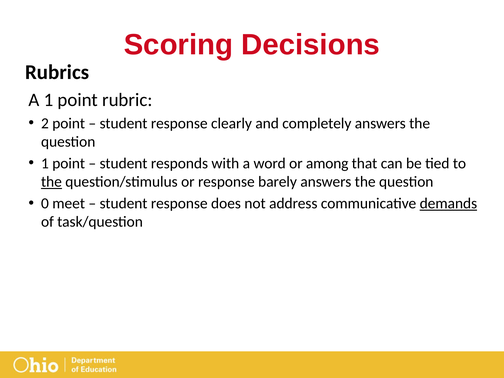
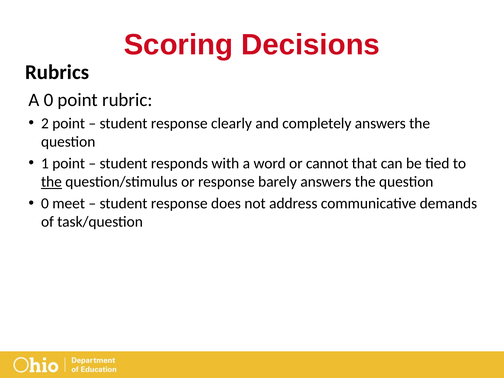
A 1: 1 -> 0 (49, 100)
among: among -> cannot (327, 163)
demands underline: present -> none (448, 203)
